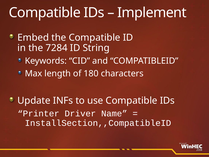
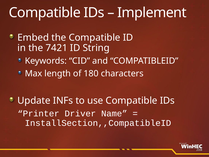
7284: 7284 -> 7421 (57, 48)
